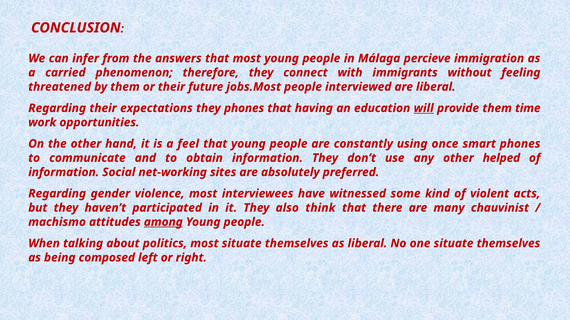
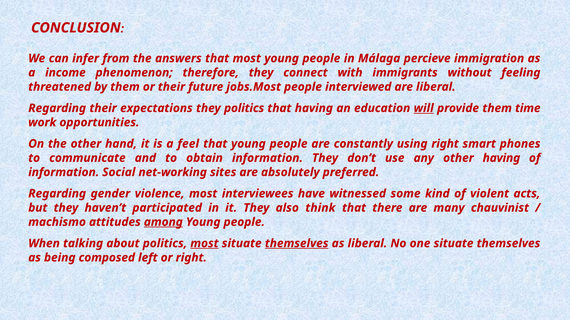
carried: carried -> income (65, 73)
they phones: phones -> politics (244, 108)
using once: once -> right (445, 144)
other helped: helped -> having (501, 158)
most underline: none -> present (204, 244)
themselves underline: none -> present (297, 244)
